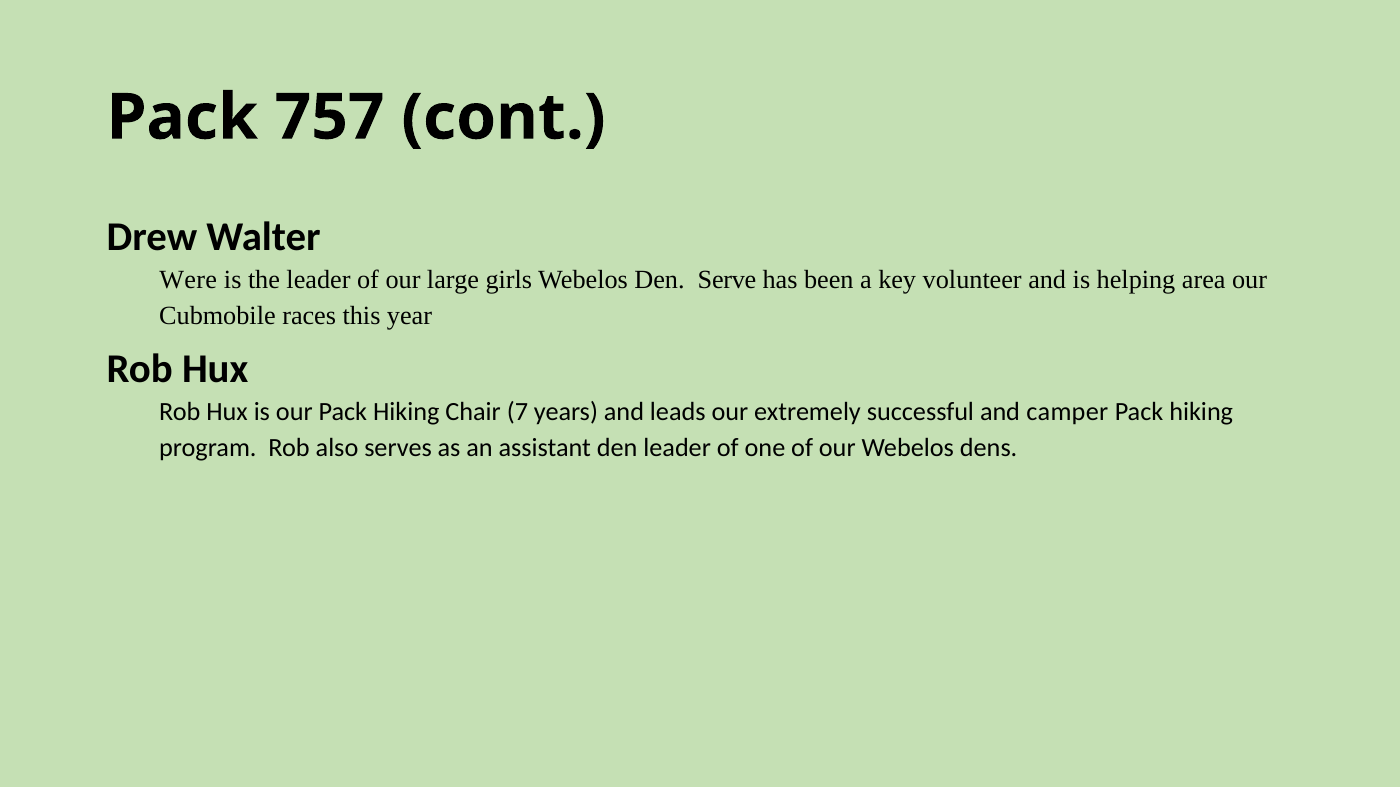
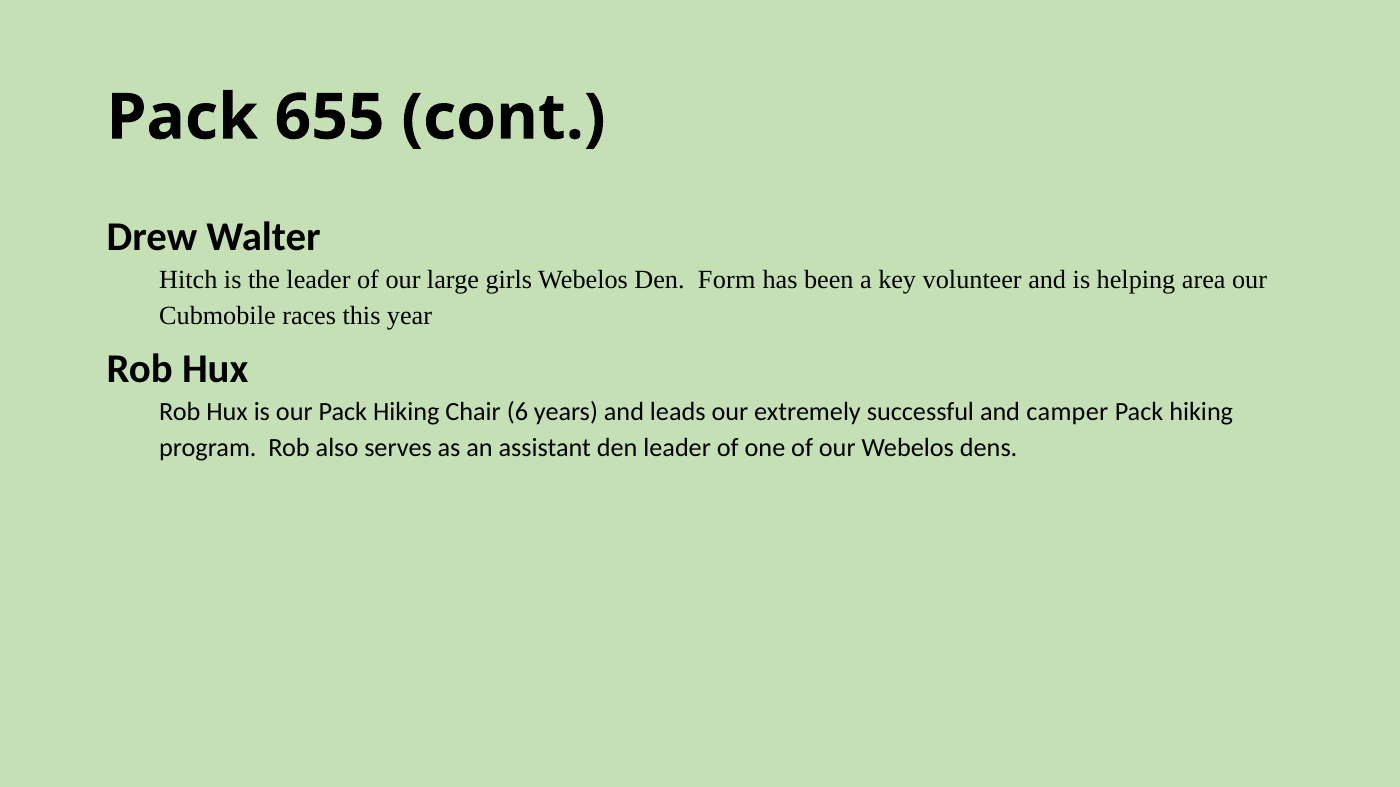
757: 757 -> 655 (330, 118)
Were: Were -> Hitch (188, 280)
Serve: Serve -> Form (727, 280)
7: 7 -> 6 (517, 412)
